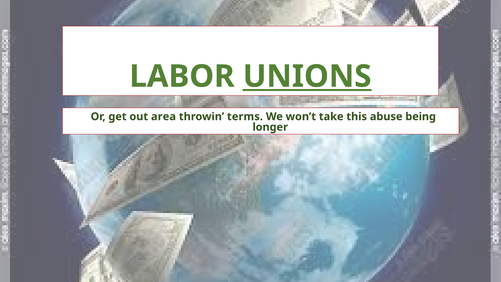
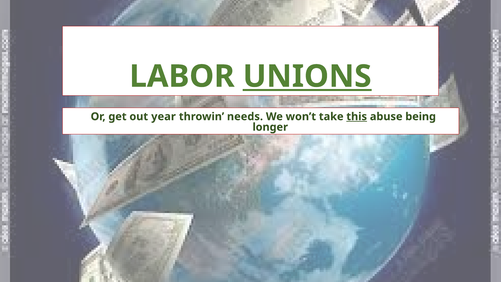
area: area -> year (163, 117)
terms: terms -> needs (245, 117)
this underline: none -> present (357, 117)
